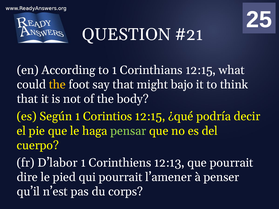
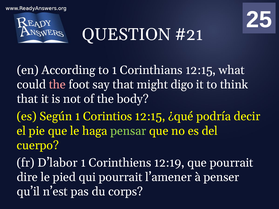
the colour: yellow -> pink (57, 85)
bajo: bajo -> digo (182, 85)
12:13: 12:13 -> 12:19 (169, 163)
